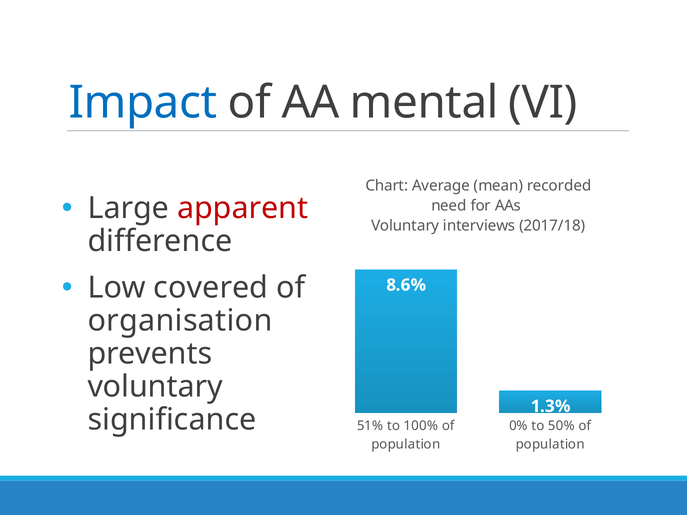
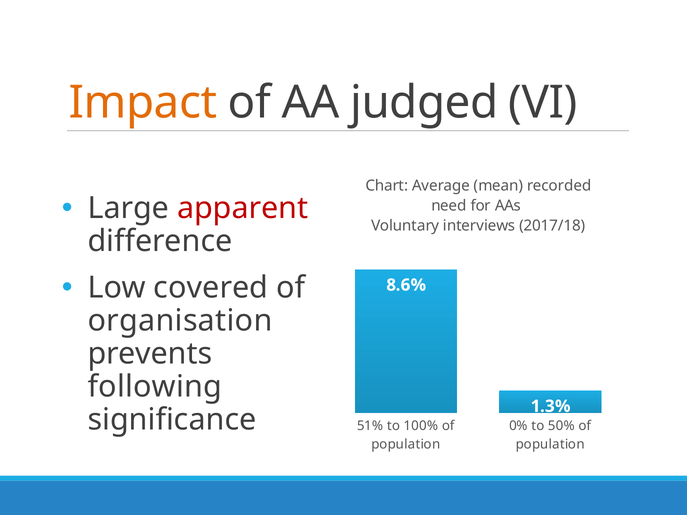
Impact colour: blue -> orange (143, 103)
mental: mental -> judged (424, 103)
voluntary: voluntary -> following (155, 387)
